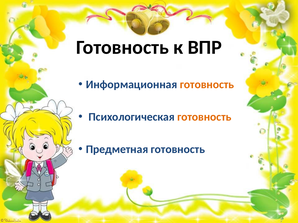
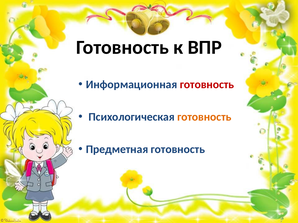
готовность colour: orange -> red (207, 85)
